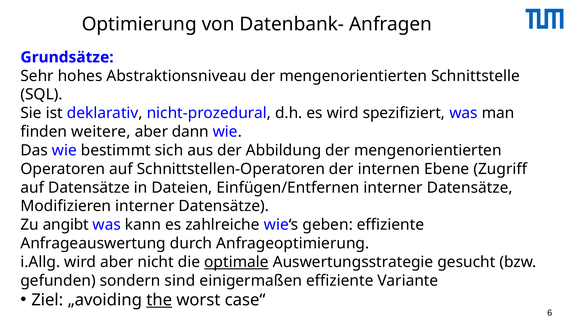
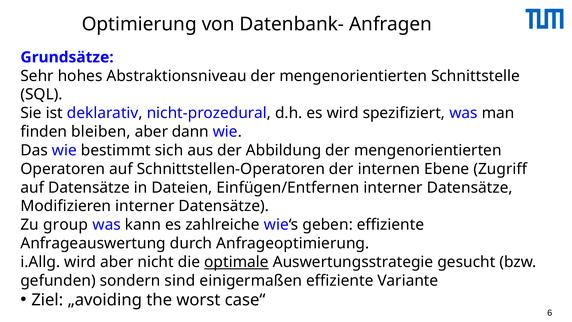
weitere: weitere -> bleiben (101, 132)
angibt: angibt -> group (66, 225)
the underline: present -> none (159, 300)
